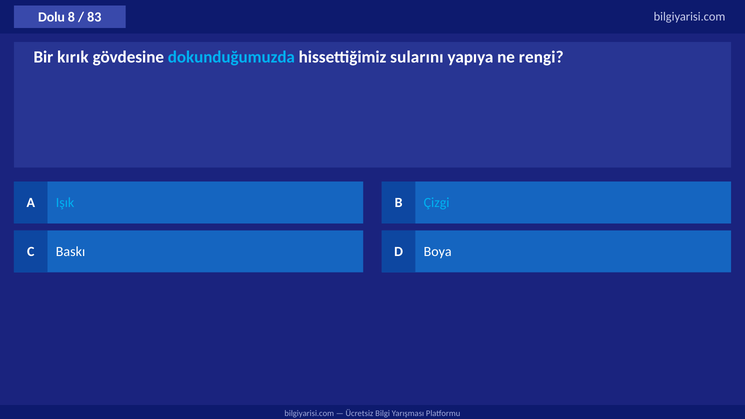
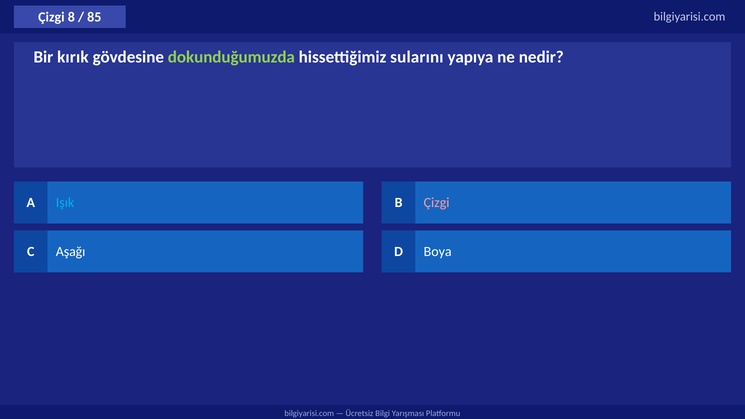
Dolu: Dolu -> Çizgi (51, 17)
83: 83 -> 85 (94, 17)
dokunduğumuzda colour: light blue -> light green (231, 57)
rengi: rengi -> nedir (541, 57)
Çizgi colour: light blue -> pink (437, 203)
Baskı: Baskı -> Aşağı (71, 252)
